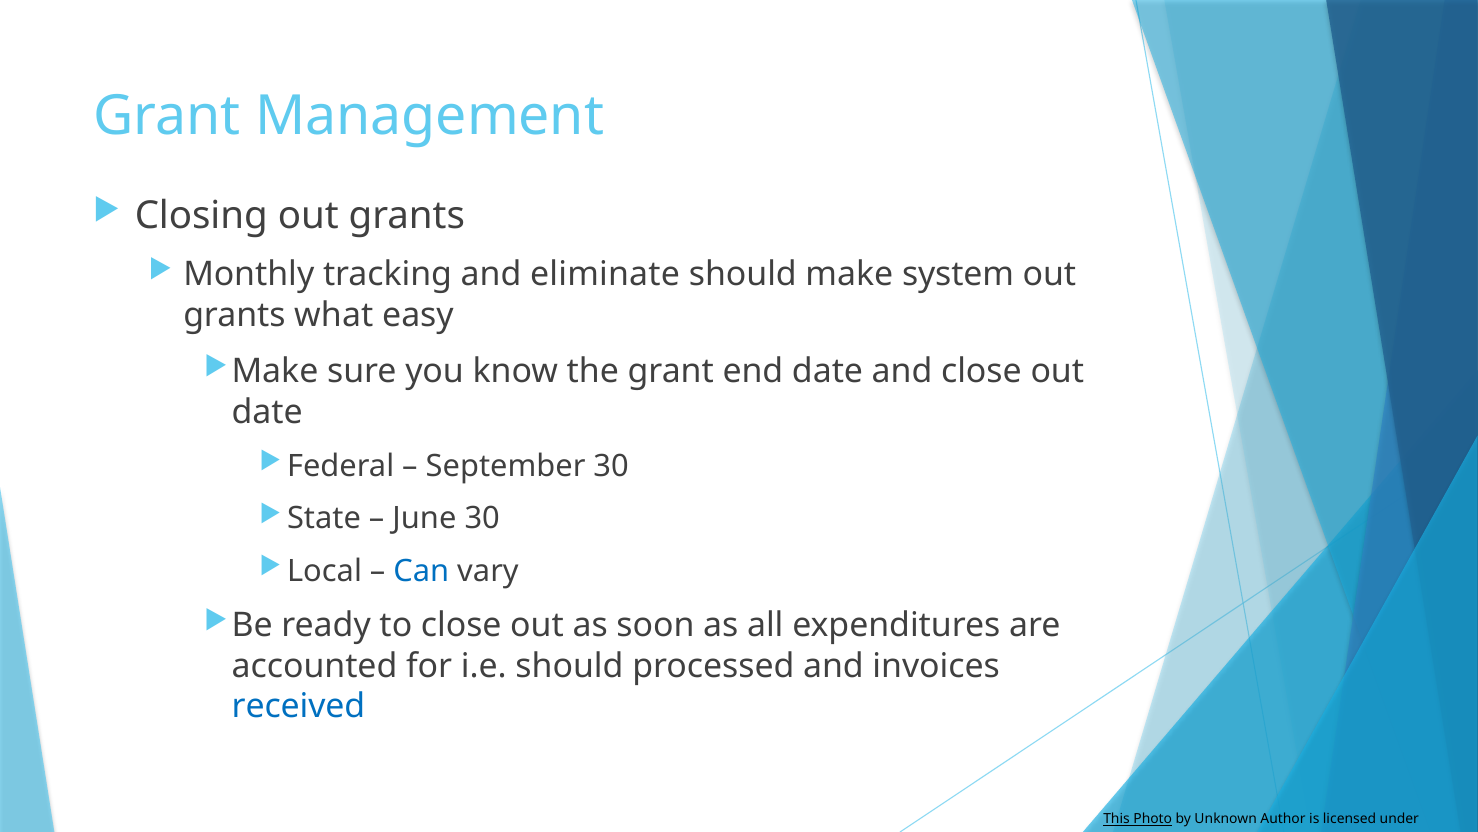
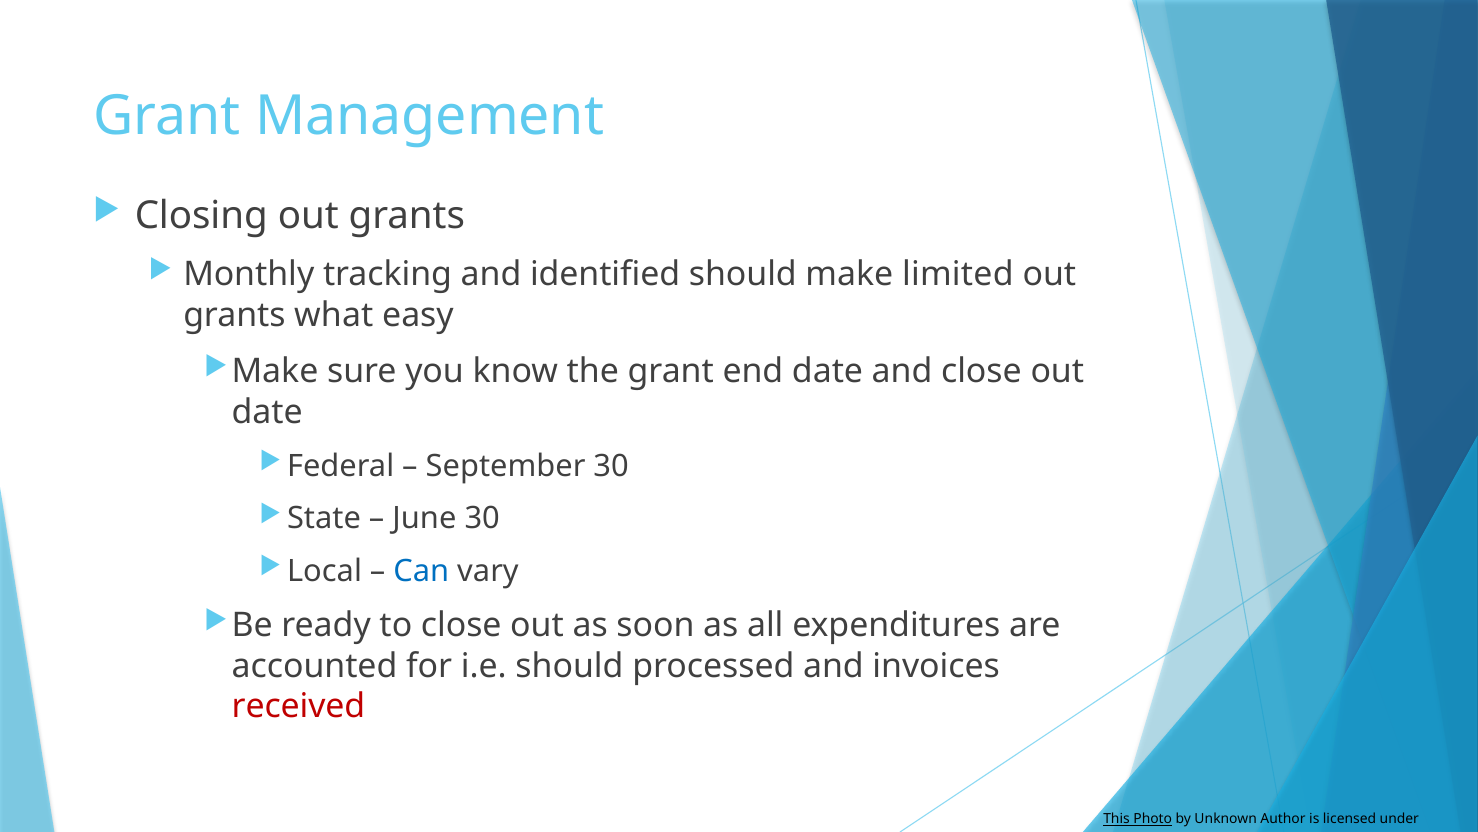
eliminate: eliminate -> identified (605, 275)
system: system -> limited (958, 275)
received colour: blue -> red (298, 706)
